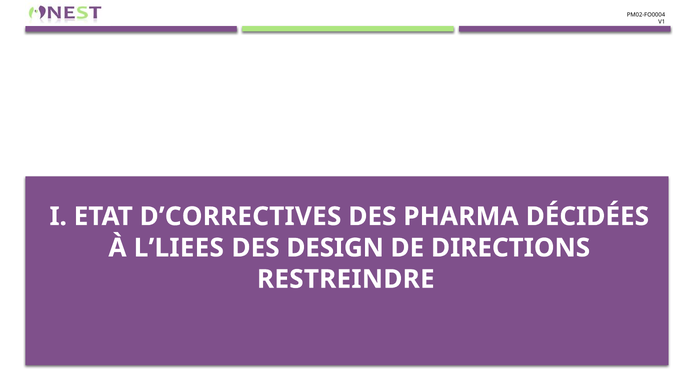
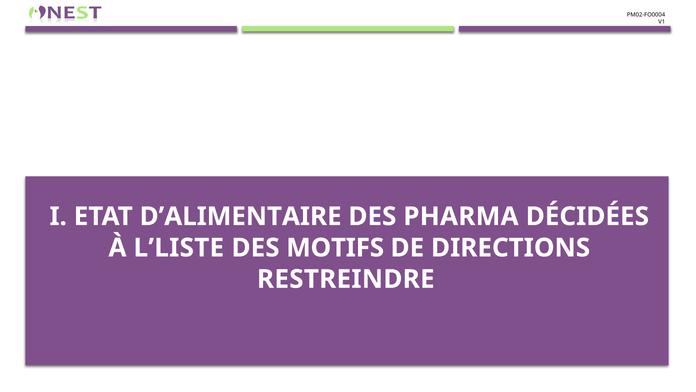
D’CORRECTIVES: D’CORRECTIVES -> D’ALIMENTAIRE (241, 216)
L’LIEES: L’LIEES -> L’LISTE (179, 248)
DESIGN: DESIGN -> MOTIFS (335, 248)
